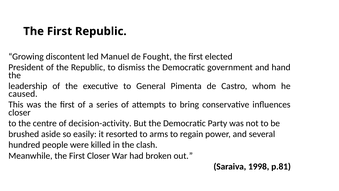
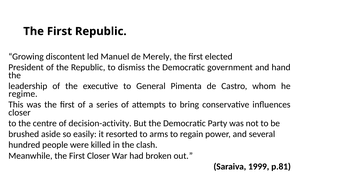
Fought: Fought -> Merely (157, 56)
caused: caused -> regime (23, 94)
1998: 1998 -> 1999 (259, 166)
